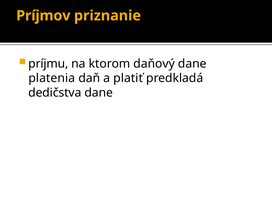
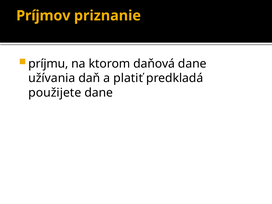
daňový: daňový -> daňová (154, 64)
platenia: platenia -> užívania (52, 78)
dedičstva: dedičstva -> použijete (55, 93)
